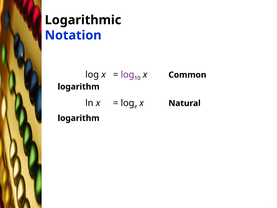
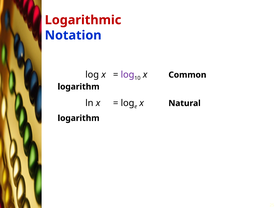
Logarithmic colour: black -> red (83, 20)
